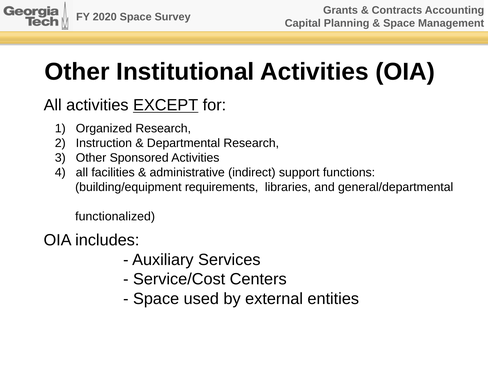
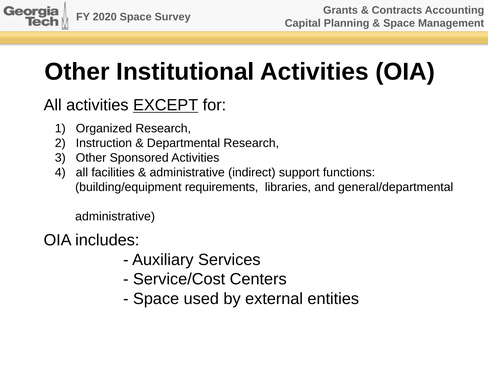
functionalized: functionalized -> administrative (115, 216)
